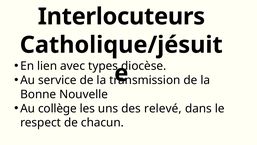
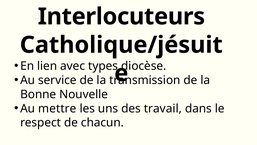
collège: collège -> mettre (57, 108)
relevé: relevé -> travail (163, 108)
